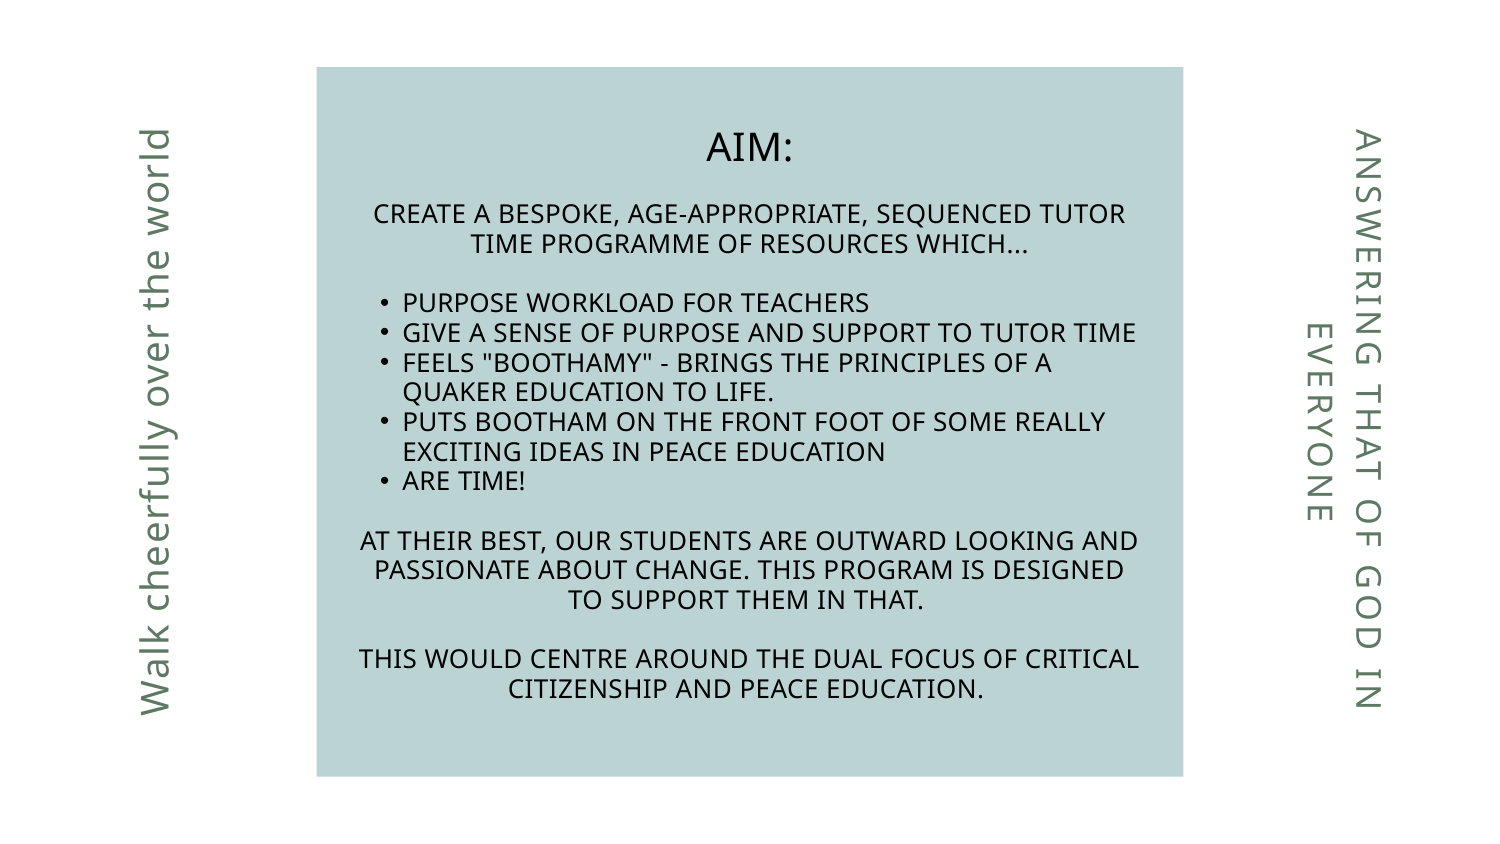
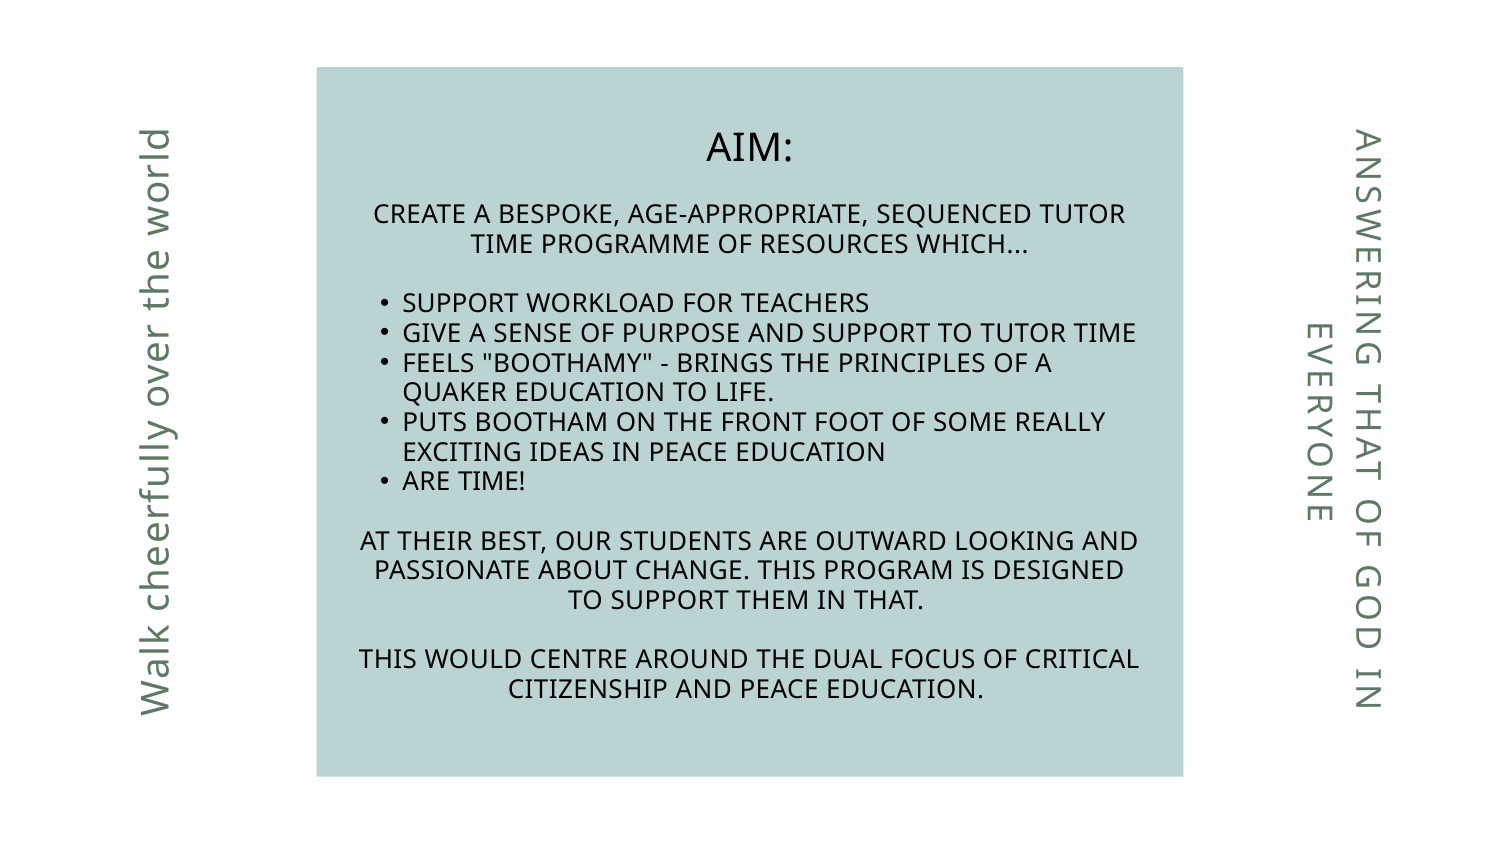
PURPOSE: PURPOSE -> SUPPORT (461, 304)
